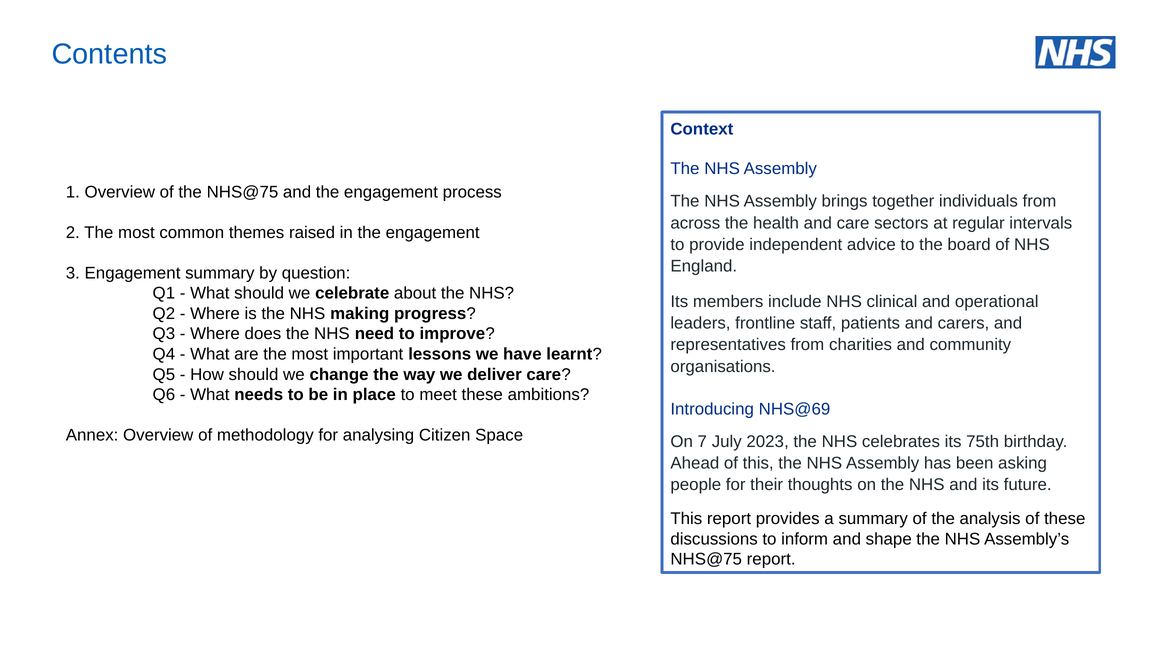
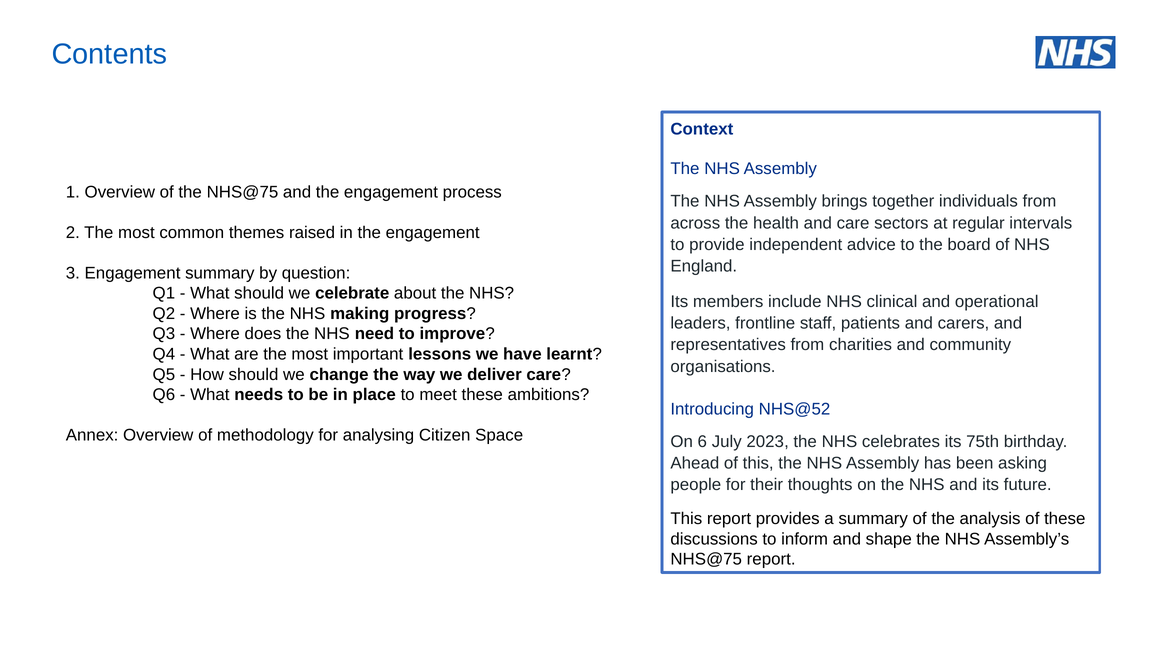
NHS@69: NHS@69 -> NHS@52 (794, 409)
7: 7 -> 6 (702, 441)
